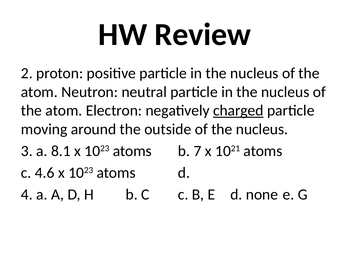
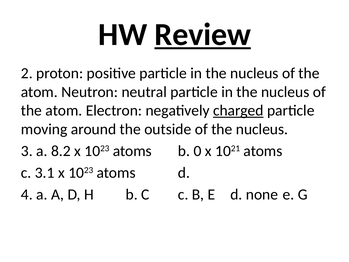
Review underline: none -> present (203, 35)
8.1: 8.1 -> 8.2 (61, 151)
7: 7 -> 0 (197, 151)
4.6: 4.6 -> 3.1 (45, 173)
